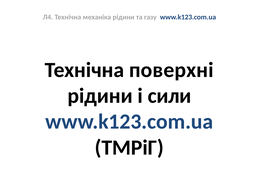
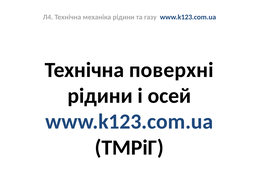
сили: сили -> осей (169, 96)
